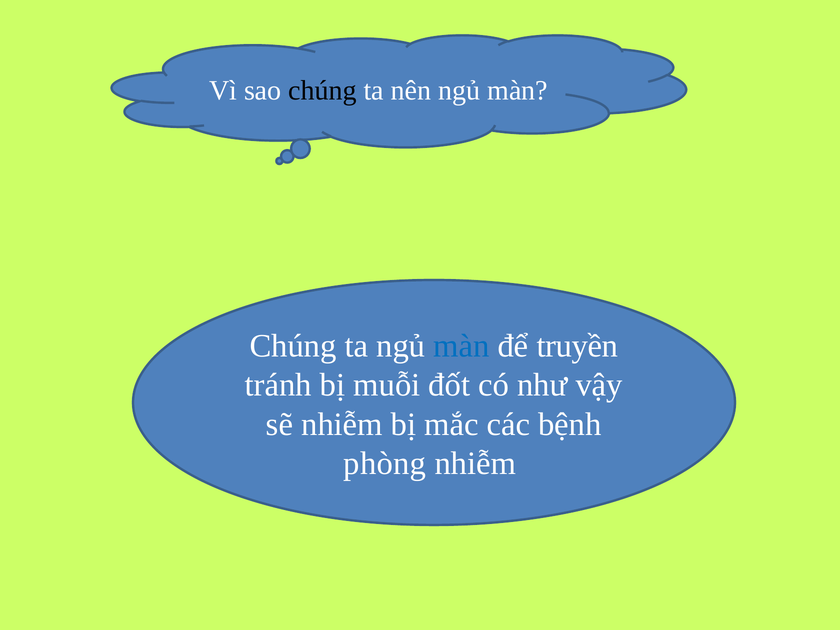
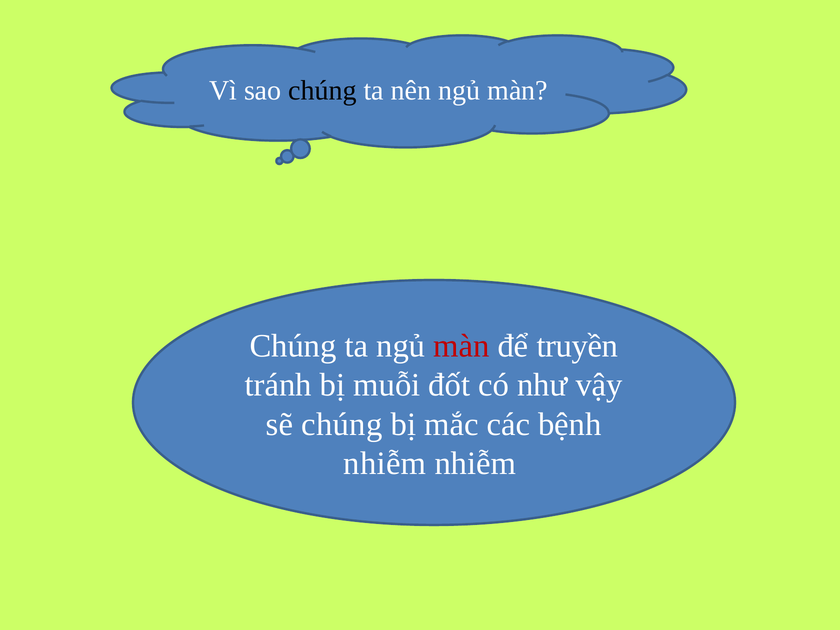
màn colour: blue -> red (461, 346)
sẽ nhiễm: nhiễm -> chúng (342, 424)
phòng: phòng -> nhiễm (385, 464)
